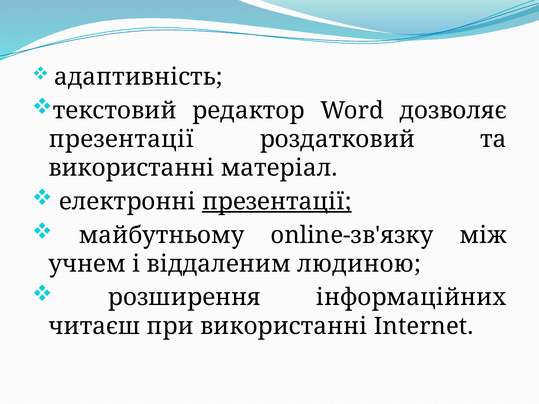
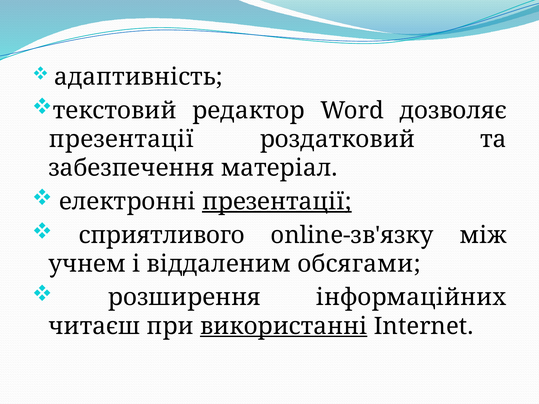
використанні: використанні -> забезпечення (131, 168)
майбутньому: майбутньому -> сприятливого (162, 235)
людиною: людиною -> обсягами (359, 264)
використанні underline: none -> present (284, 326)
